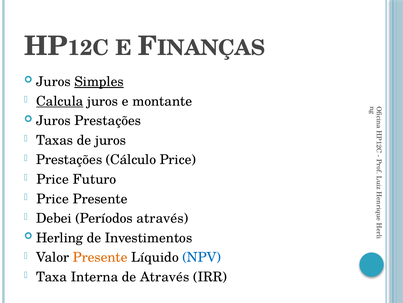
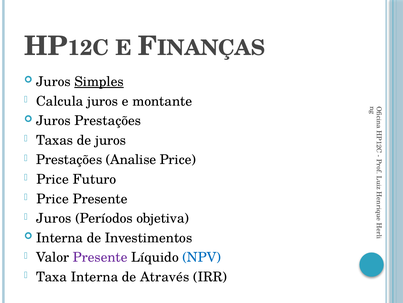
Calcula underline: present -> none (60, 101)
Cálculo: Cálculo -> Analise (131, 159)
Debei: Debei -> Juros (54, 218)
Períodos através: através -> objetiva (163, 218)
Herling: Herling -> Interna (60, 237)
Presente colour: orange -> purple (100, 257)
